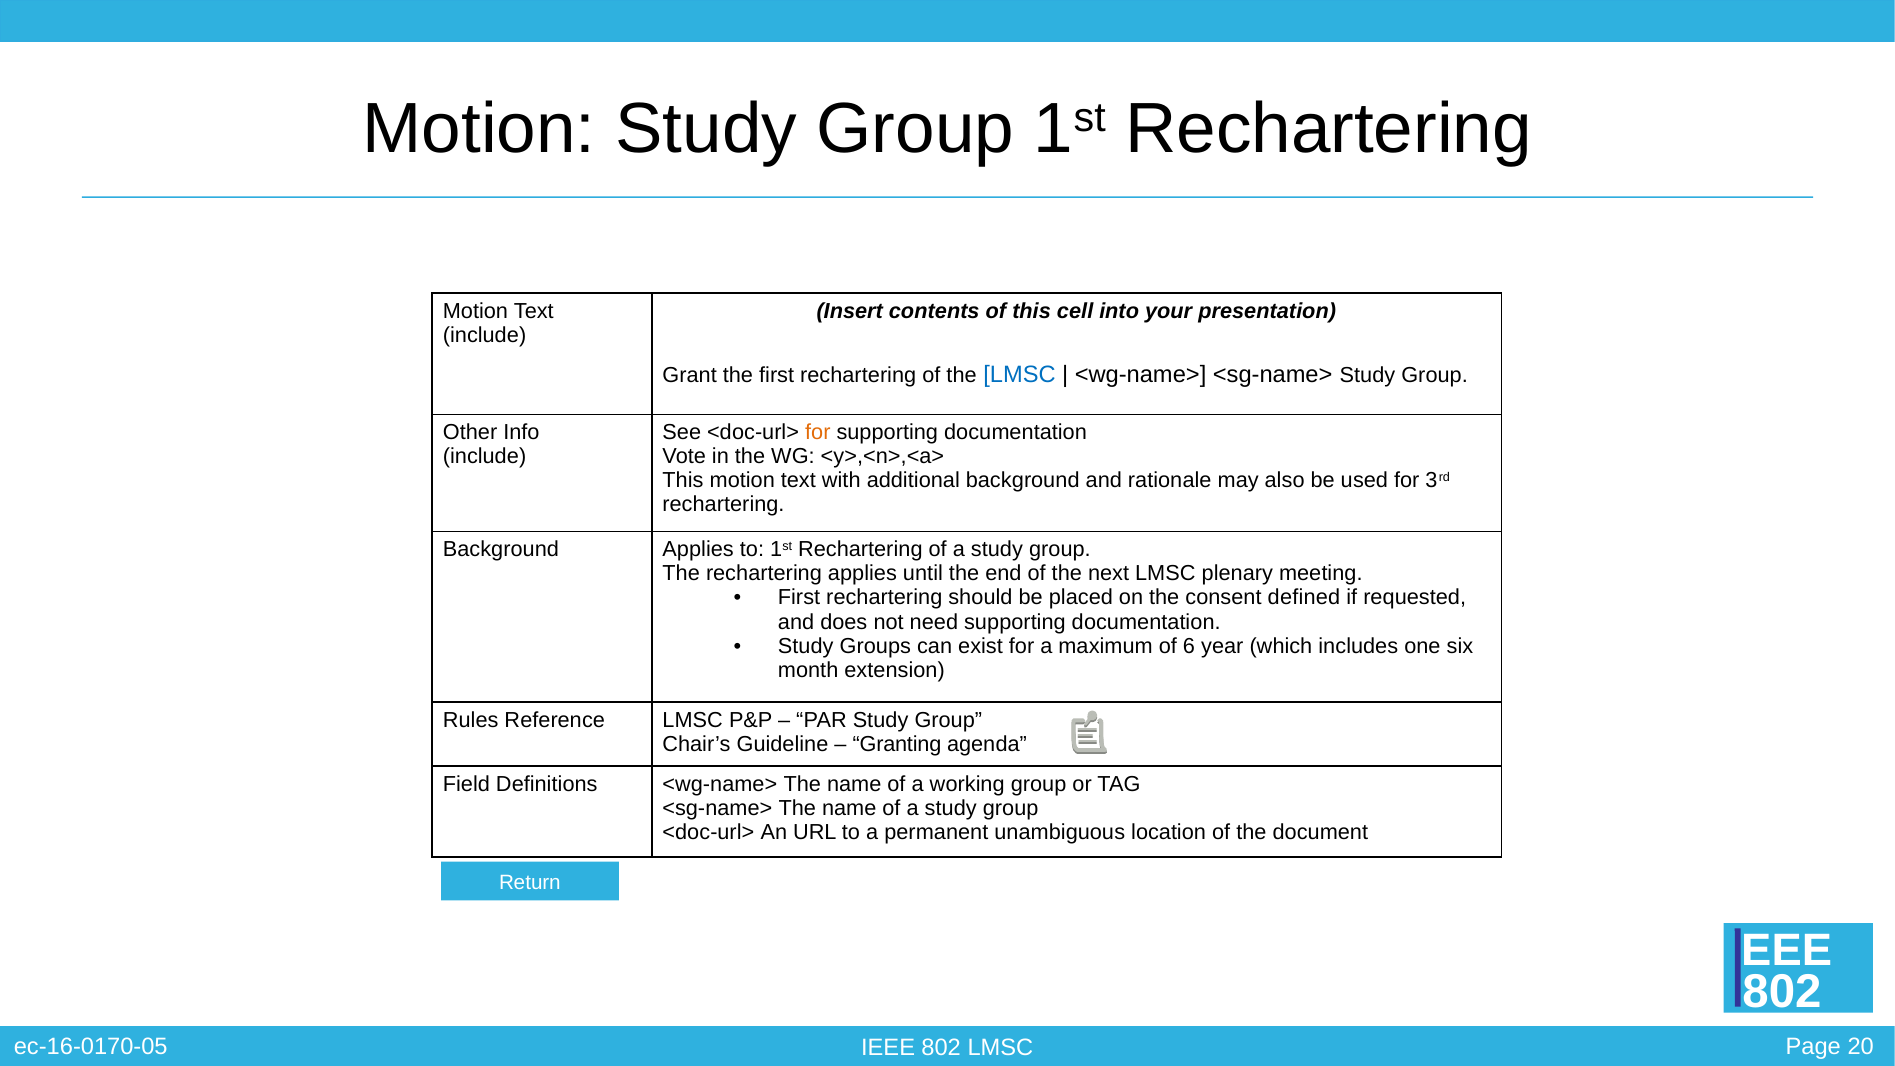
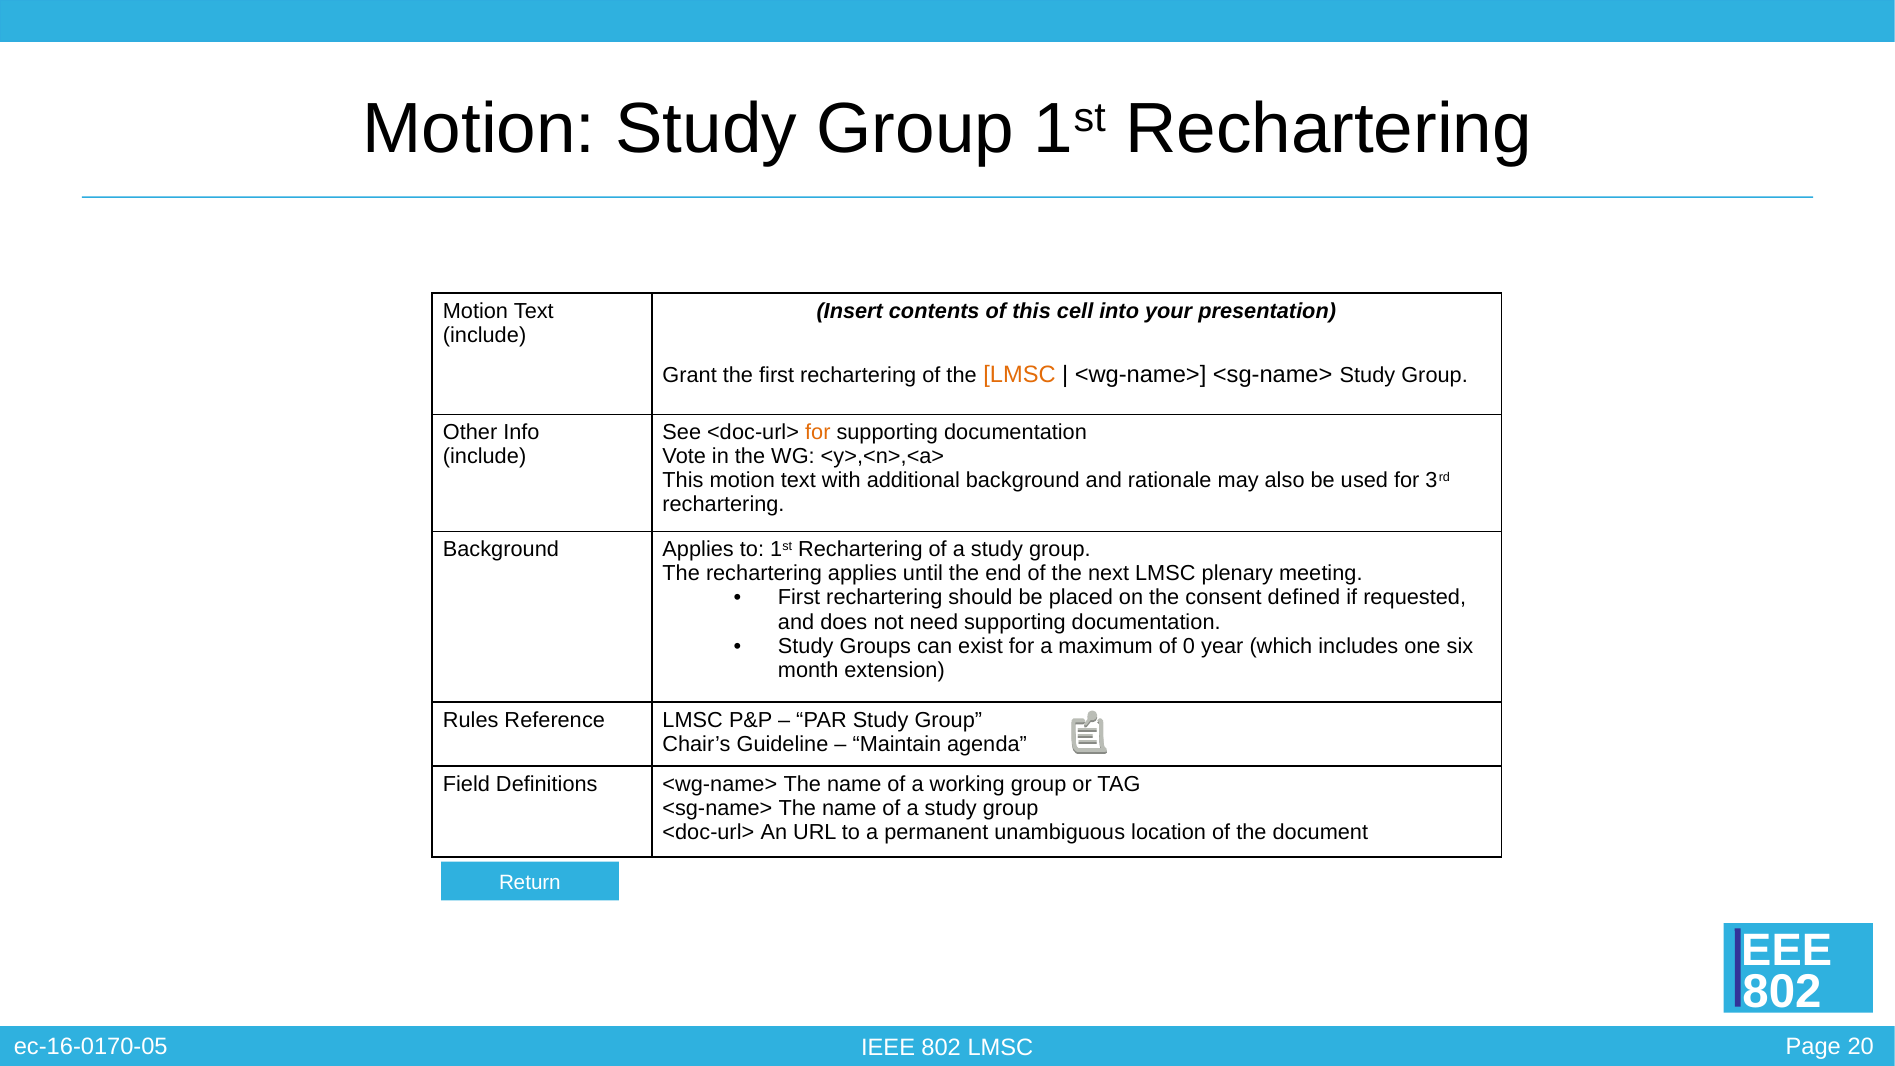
LMSC colour: blue -> orange (1020, 374)
6: 6 -> 0 (1189, 646)
Granting: Granting -> Maintain (897, 744)
